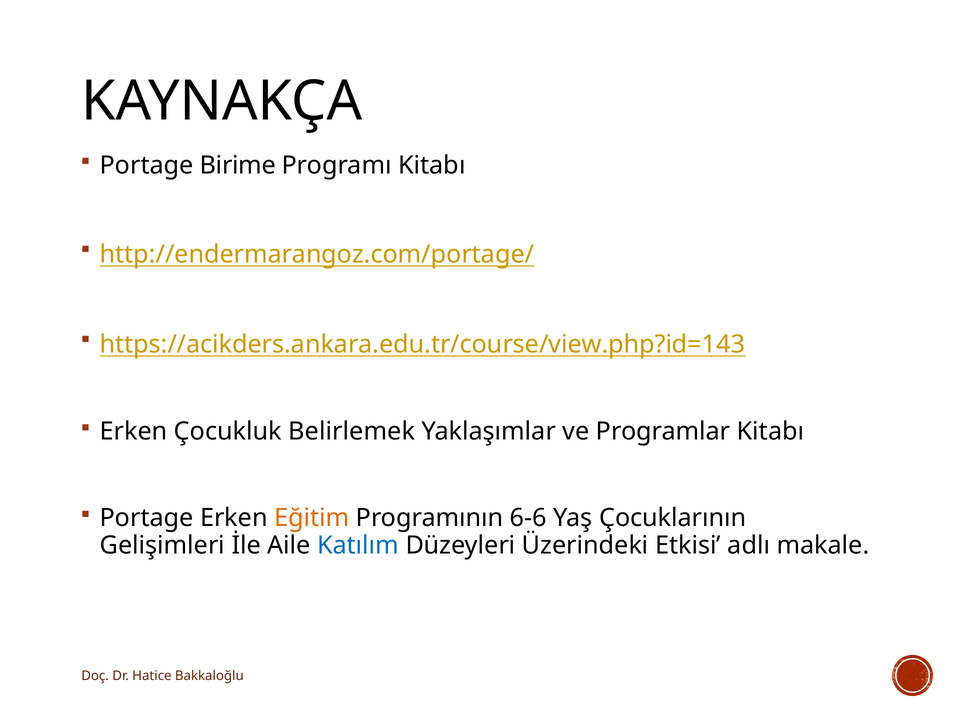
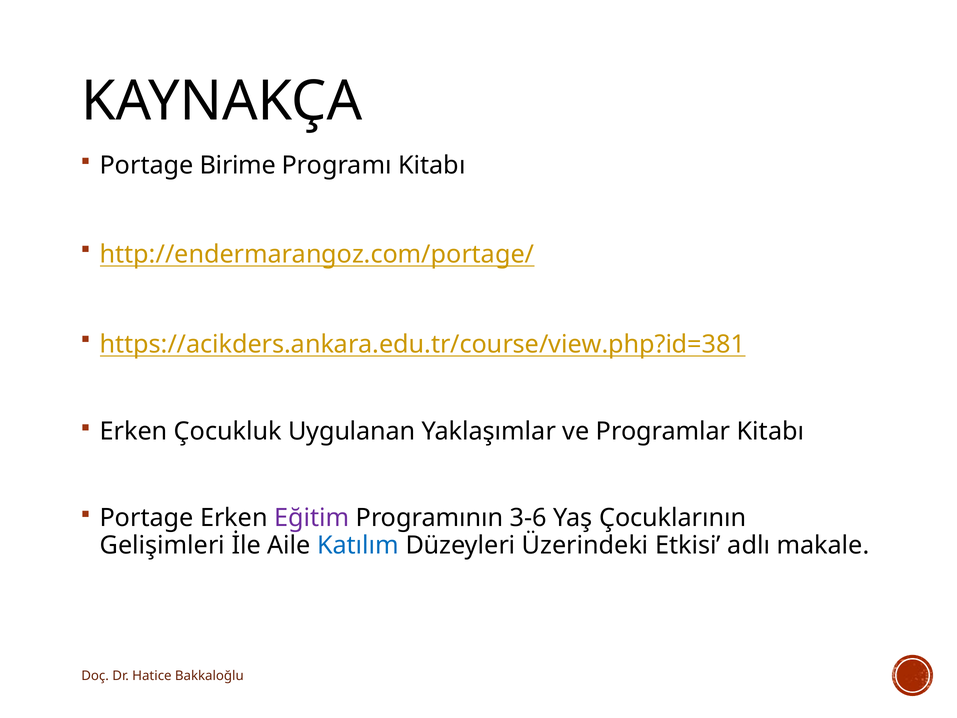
https://acikders.ankara.edu.tr/course/view.php?id=143: https://acikders.ankara.edu.tr/course/view.php?id=143 -> https://acikders.ankara.edu.tr/course/view.php?id=381 (422, 344)
Belirlemek: Belirlemek -> Uygulanan (352, 432)
Eğitim colour: orange -> purple (312, 518)
6-6: 6-6 -> 3-6 (528, 518)
